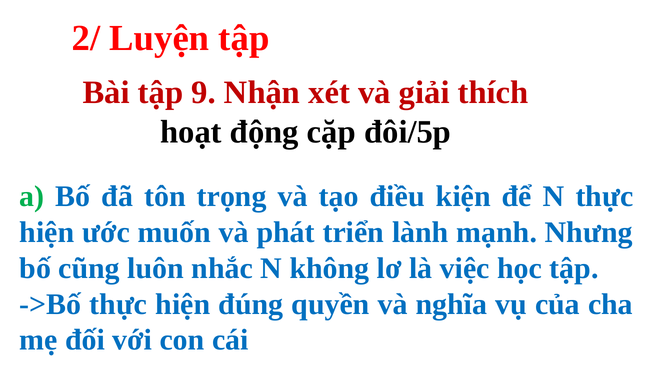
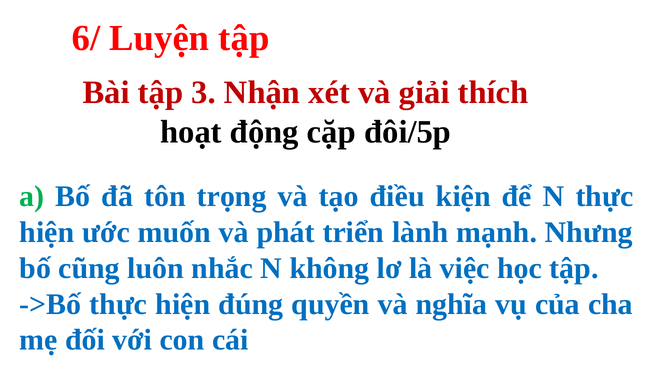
2/: 2/ -> 6/ (86, 38)
9: 9 -> 3 (204, 93)
